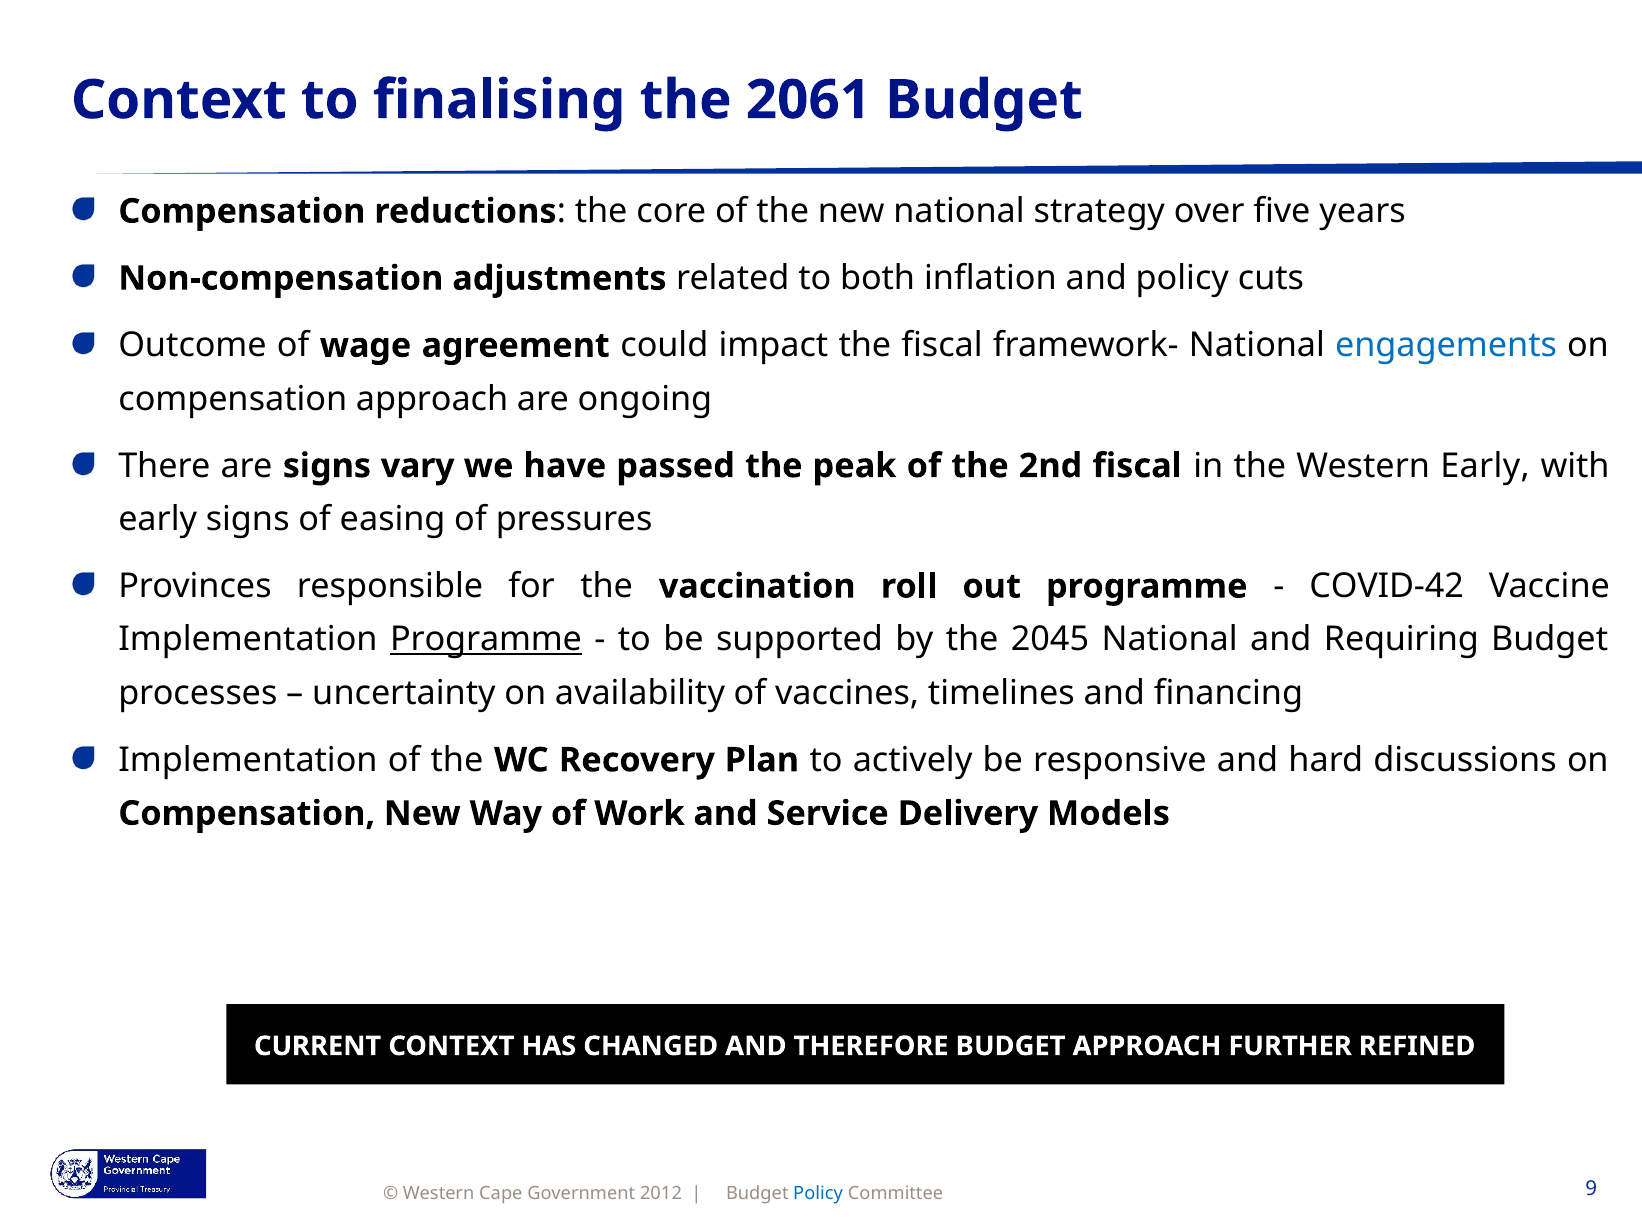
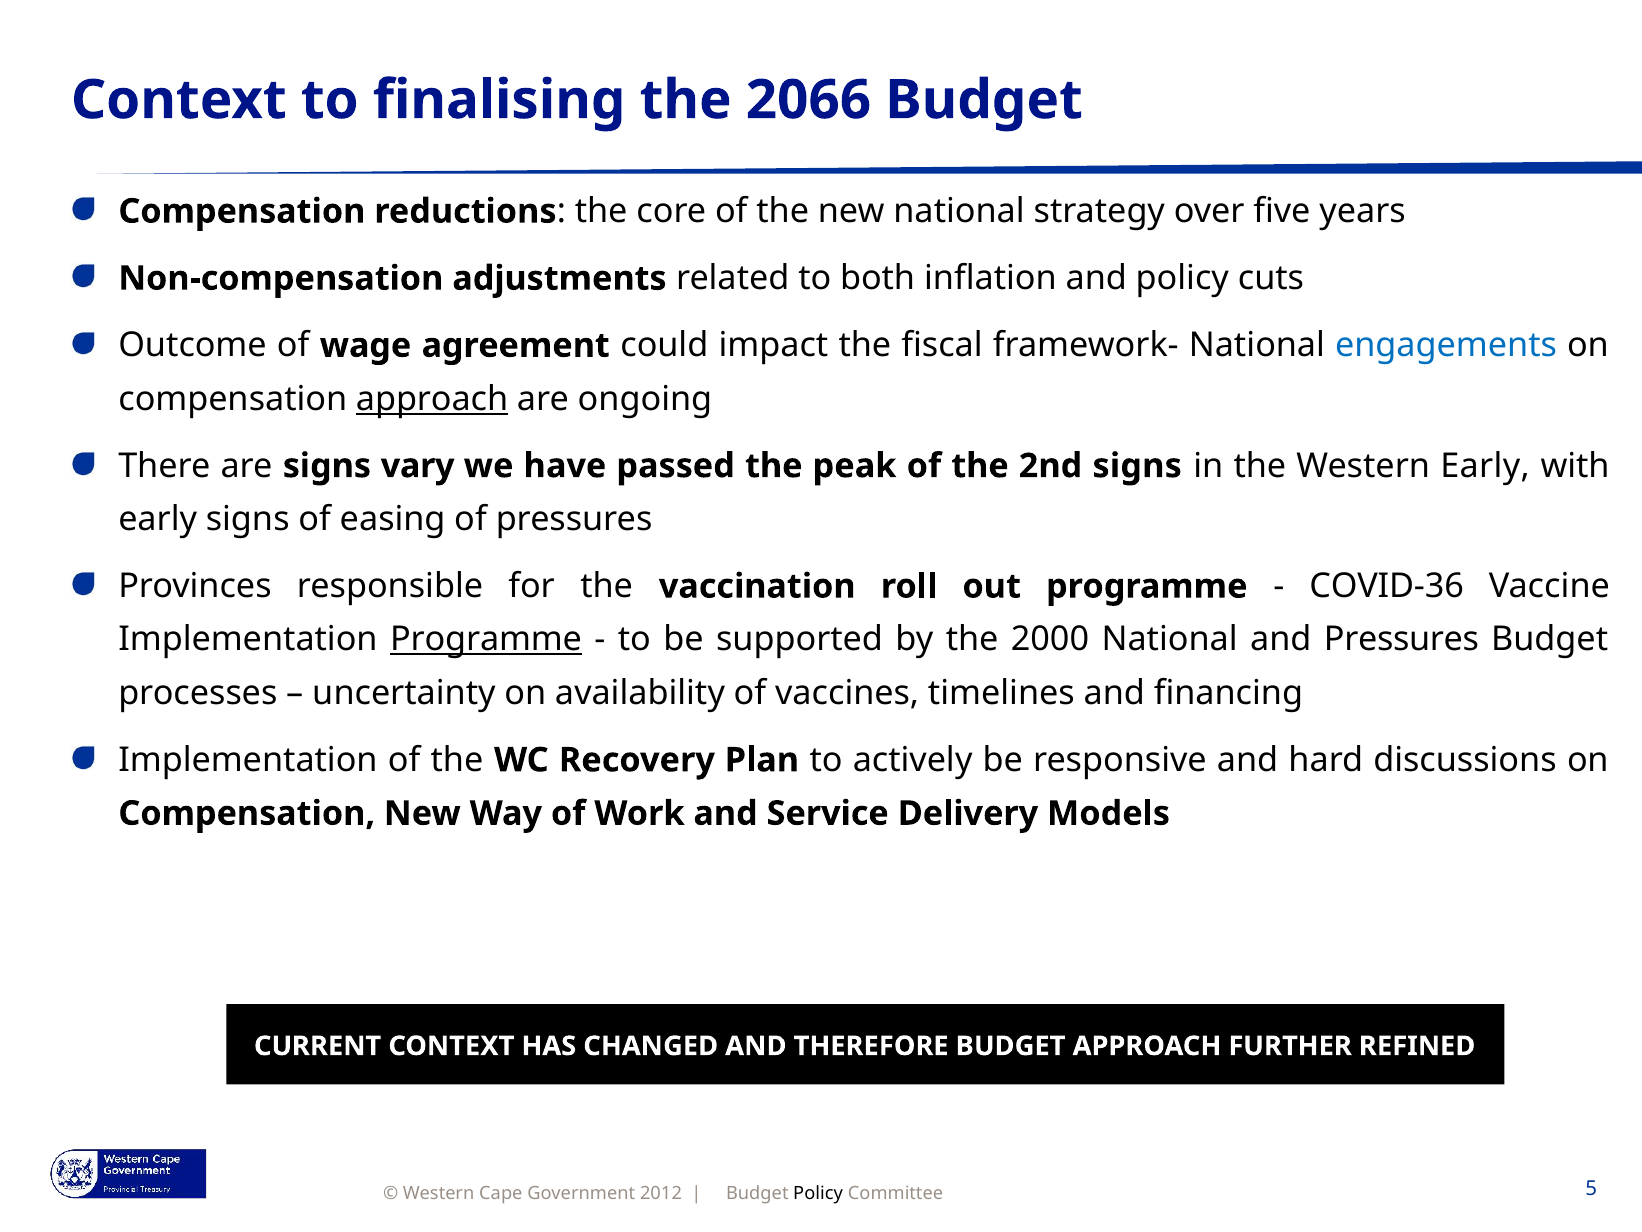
2061: 2061 -> 2066 (808, 100)
approach underline: none -> present (432, 399)
2nd fiscal: fiscal -> signs (1137, 466)
COVID-42: COVID-42 -> COVID-36 (1387, 586)
2045: 2045 -> 2000 (1050, 639)
and Requiring: Requiring -> Pressures (1401, 639)
Policy colour: blue -> black (818, 1193)
9: 9 -> 5 (1591, 1188)
